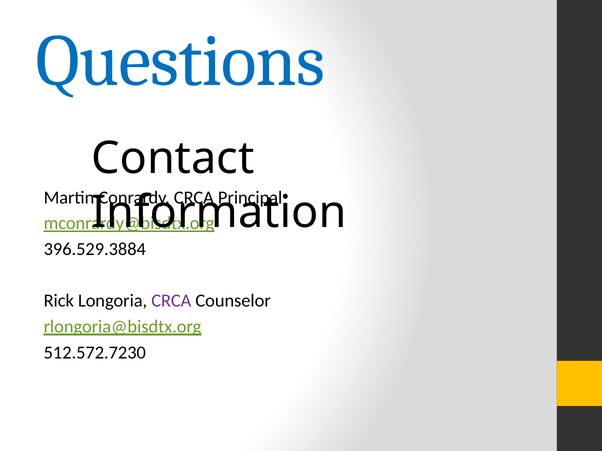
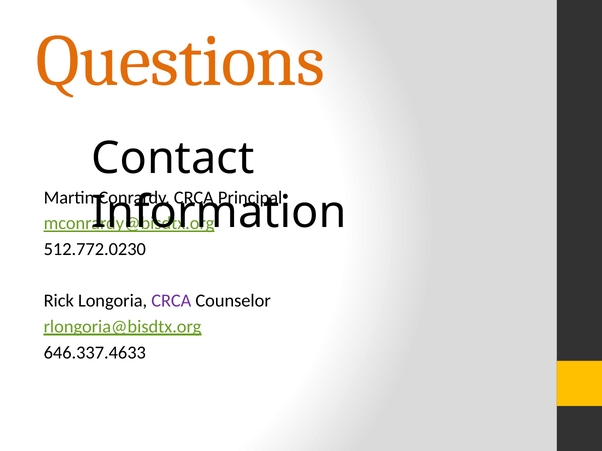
Questions colour: blue -> orange (181, 61)
396.529.3884: 396.529.3884 -> 512.772.0230 (95, 250)
512.572.7230: 512.572.7230 -> 646.337.4633 (95, 353)
